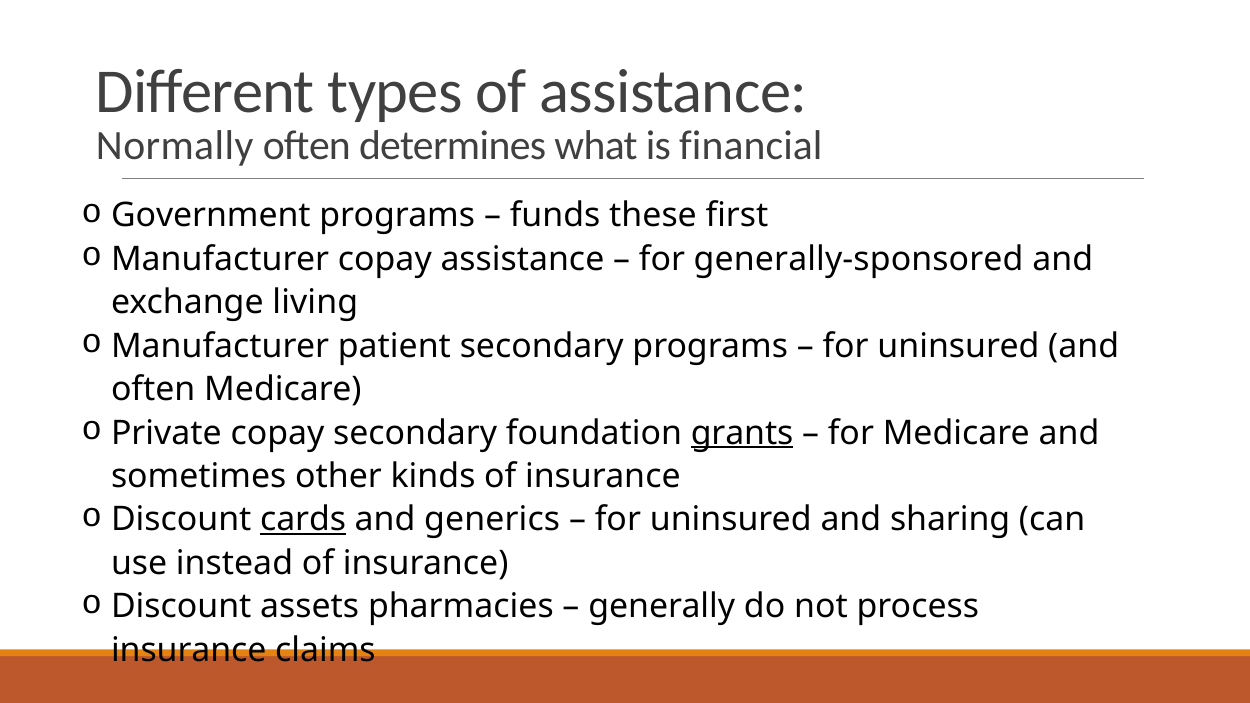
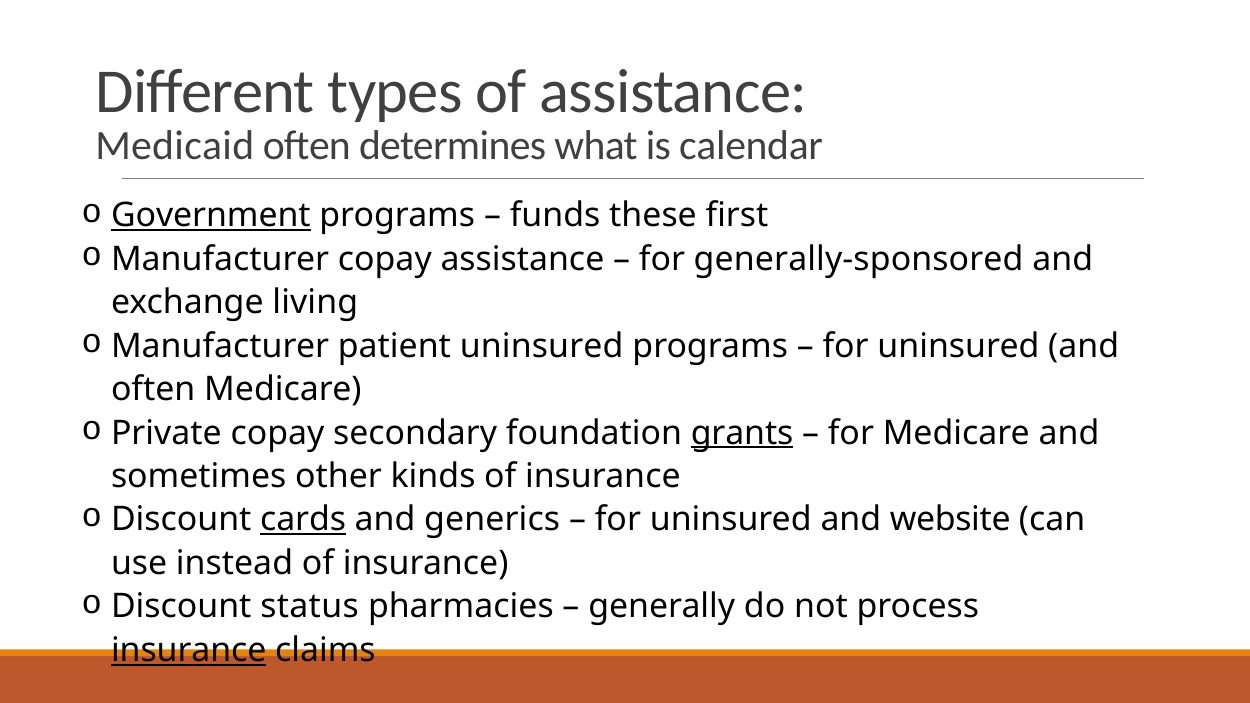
Normally: Normally -> Medicaid (175, 145)
financial: financial -> calendar (751, 145)
Government underline: none -> present (211, 216)
patient secondary: secondary -> uninsured (542, 346)
sharing: sharing -> website (950, 520)
assets: assets -> status (310, 607)
insurance underline: none -> present (189, 650)
